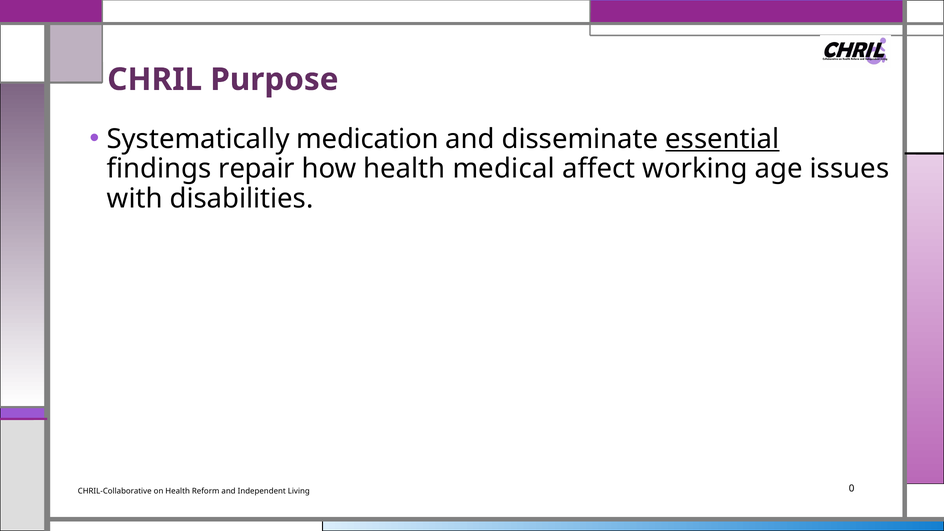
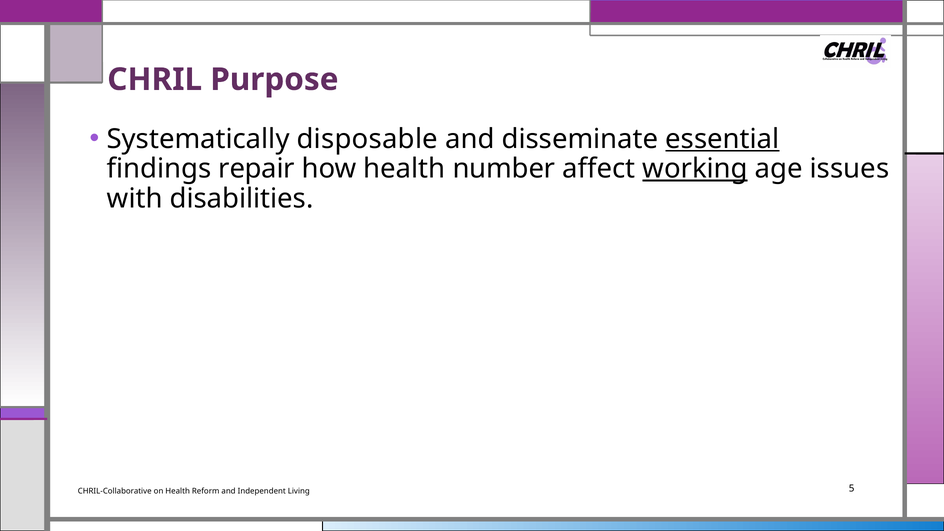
medication: medication -> disposable (367, 139)
medical: medical -> number (504, 169)
working underline: none -> present (695, 169)
0: 0 -> 5 (852, 488)
